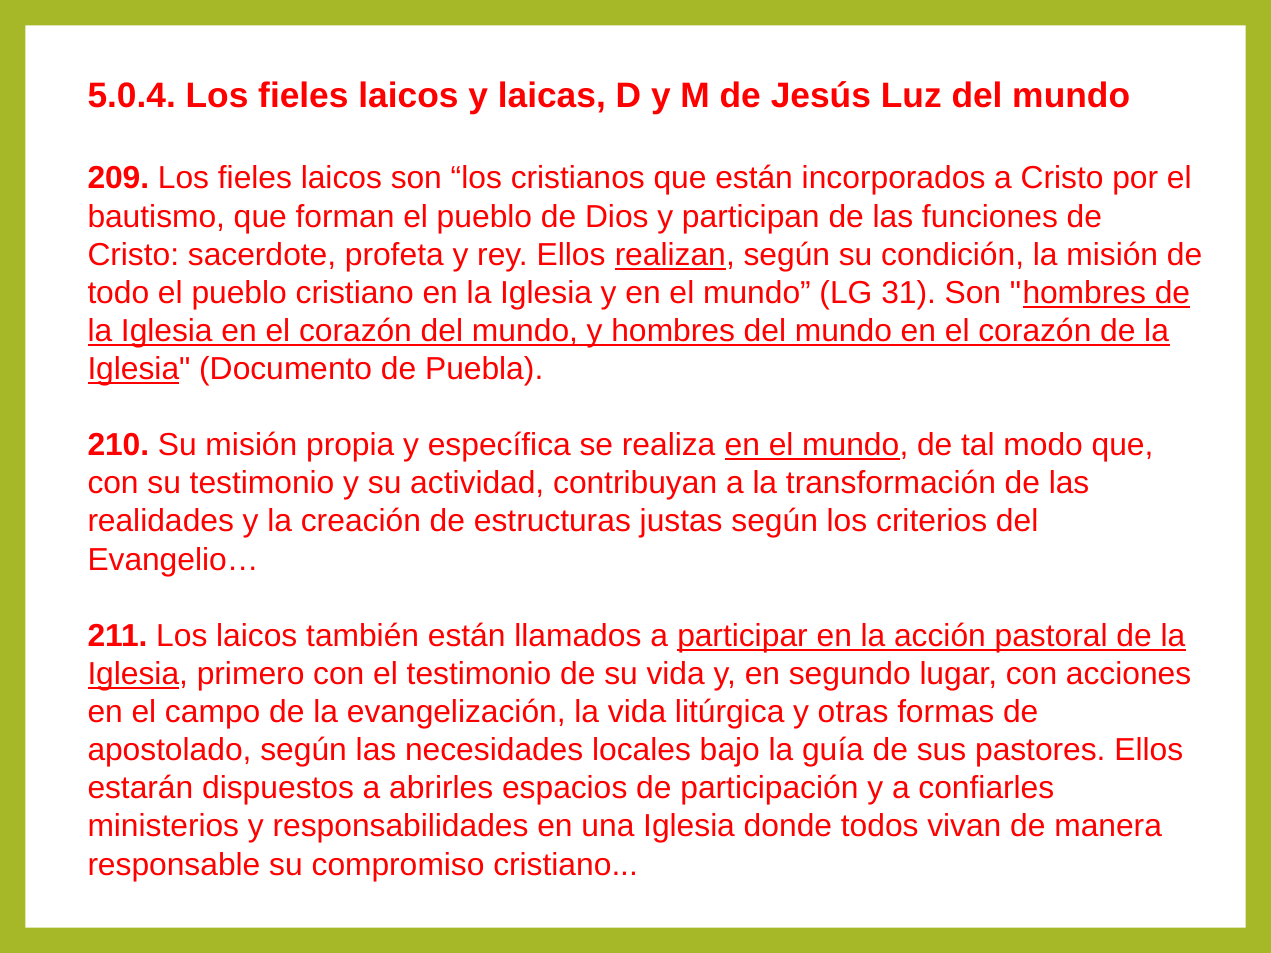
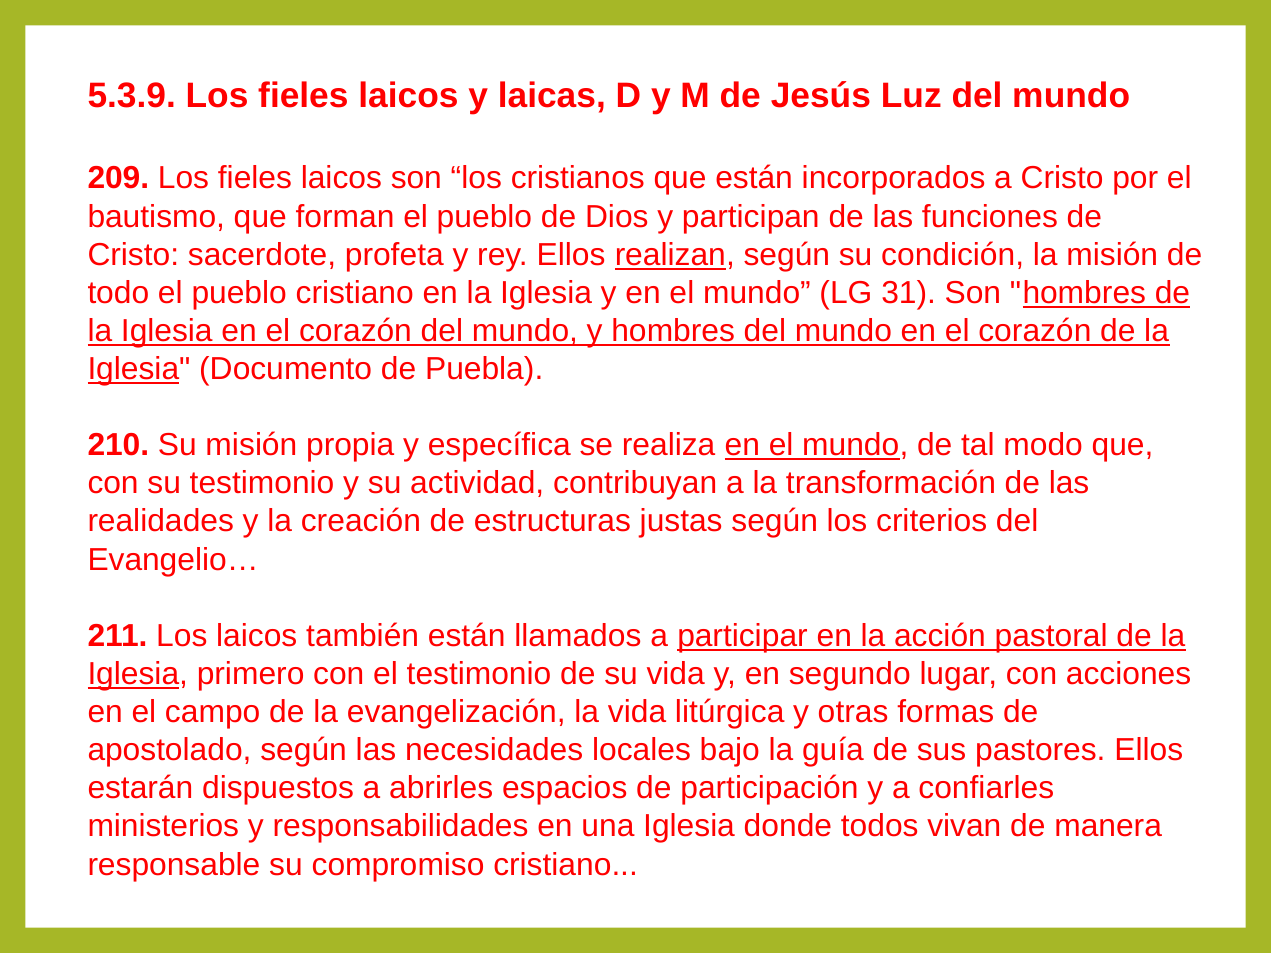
5.0.4: 5.0.4 -> 5.3.9 (132, 96)
